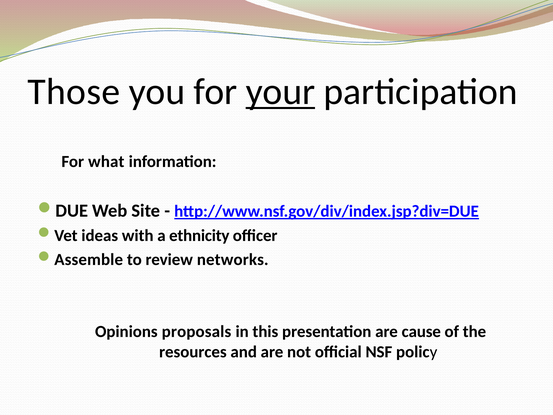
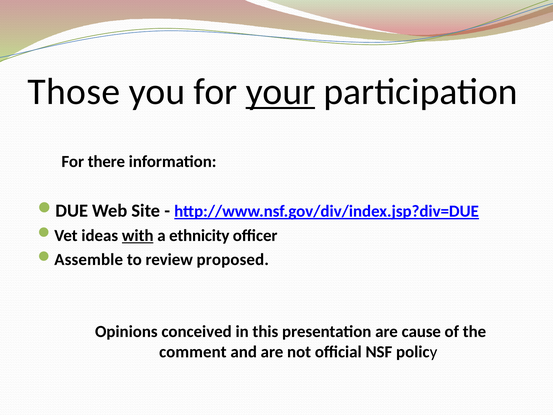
what: what -> there (106, 162)
with underline: none -> present (138, 236)
networks: networks -> proposed (233, 259)
proposals: proposals -> conceived (197, 331)
resources: resources -> comment (193, 352)
